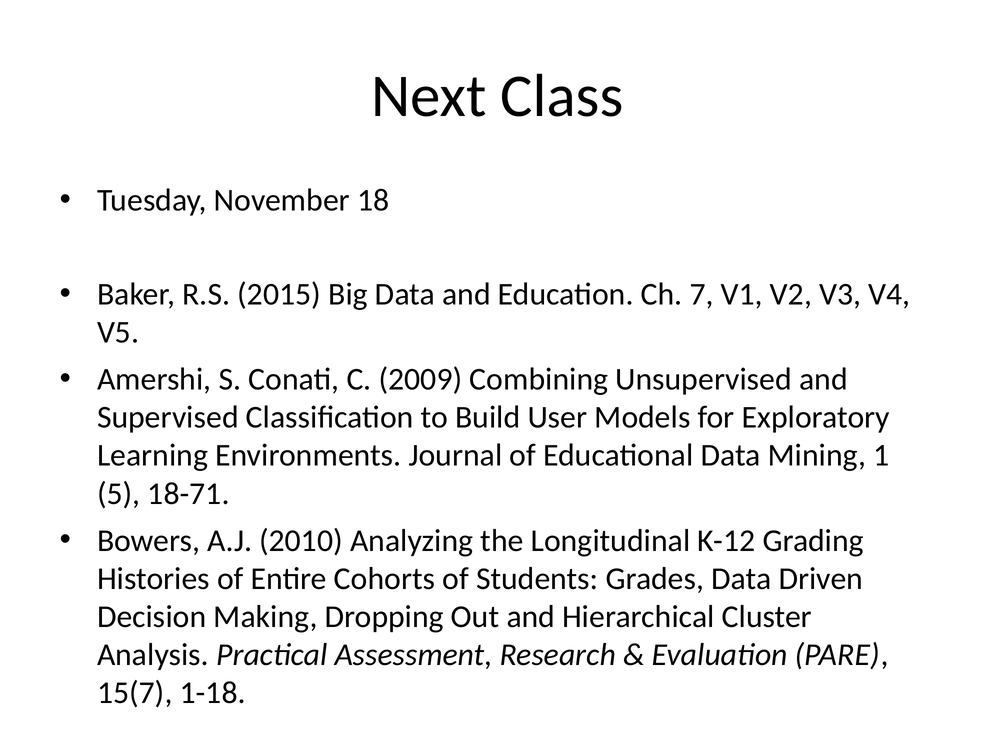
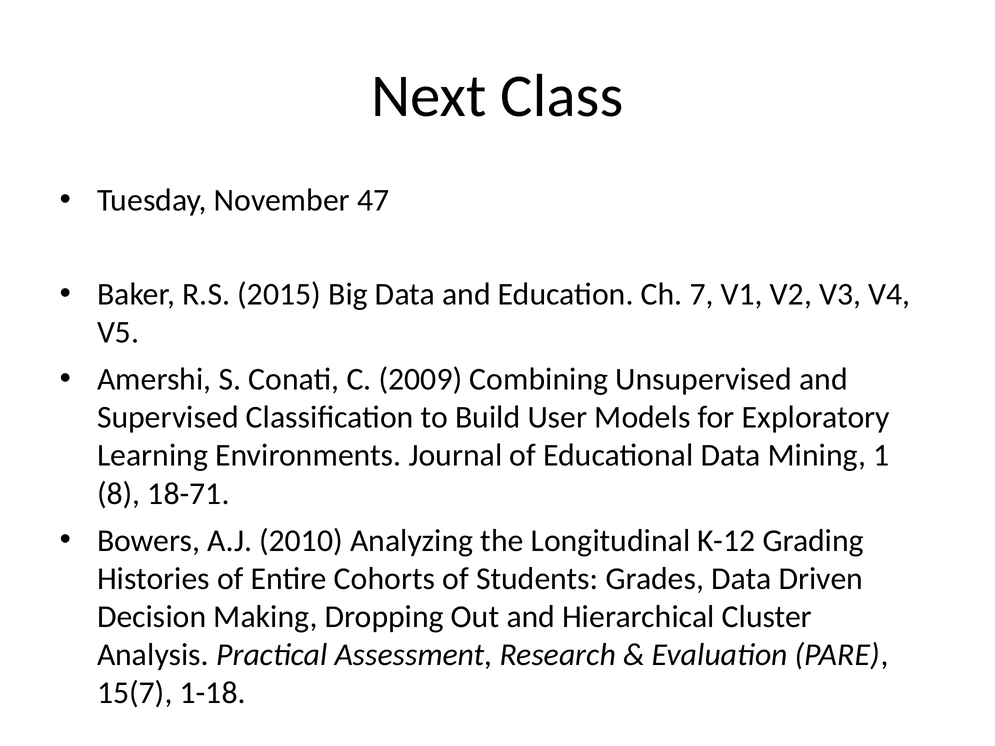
18: 18 -> 47 (373, 200)
5: 5 -> 8 (119, 494)
